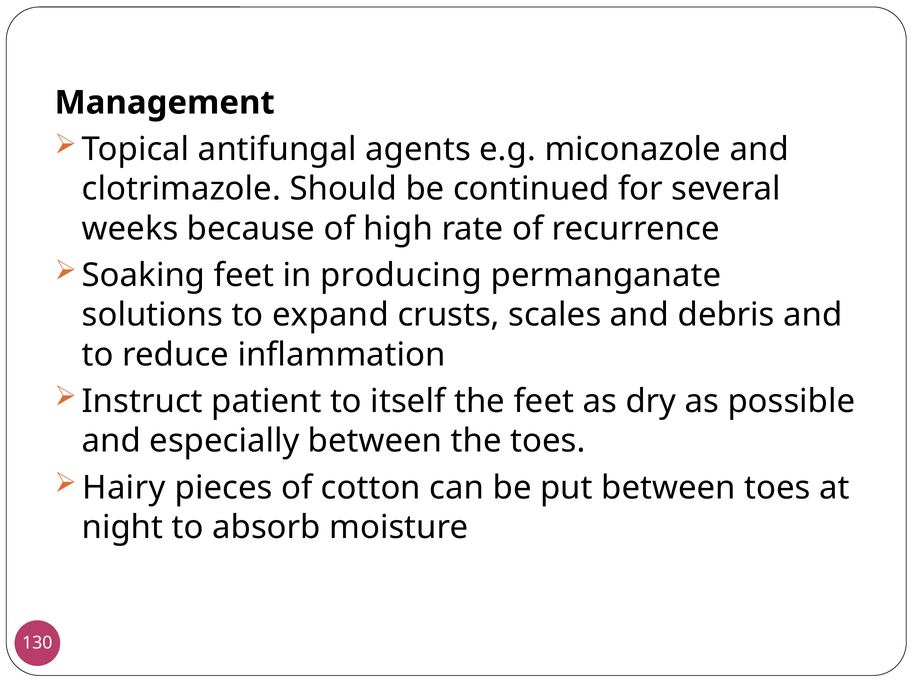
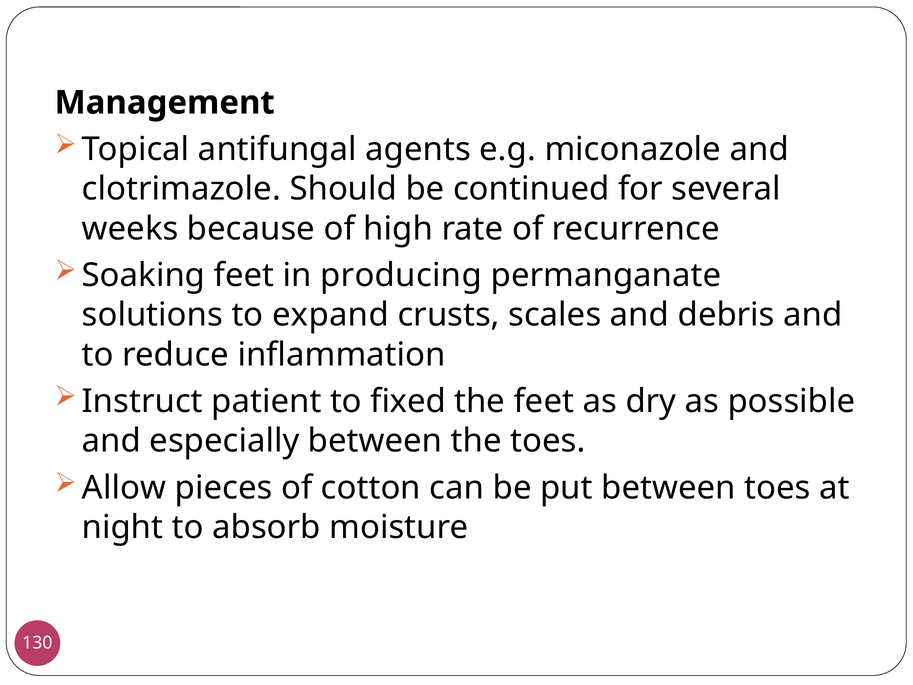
itself: itself -> fixed (408, 401)
Hairy: Hairy -> Allow (124, 488)
